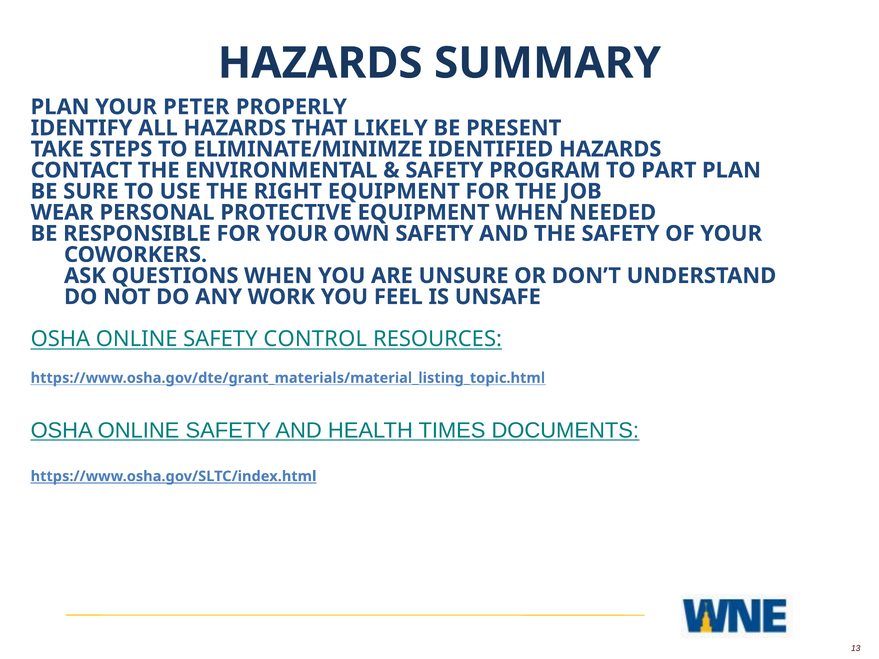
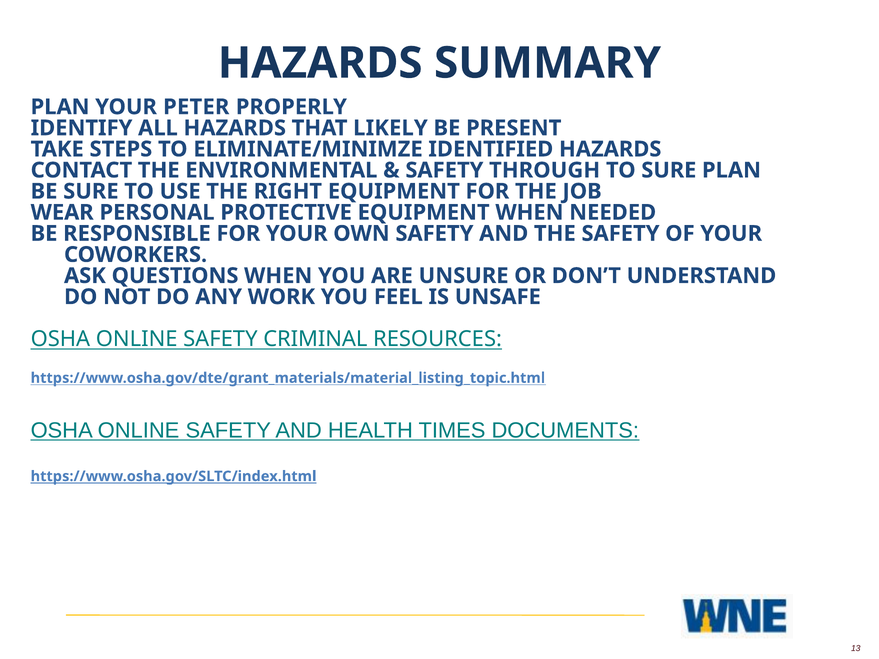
PROGRAM: PROGRAM -> THROUGH (545, 170)
TO PART: PART -> SURE (669, 170)
CONTROL: CONTROL -> CRIMINAL (315, 339)
